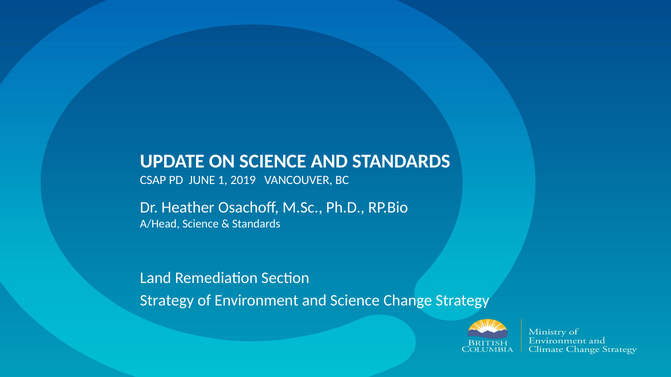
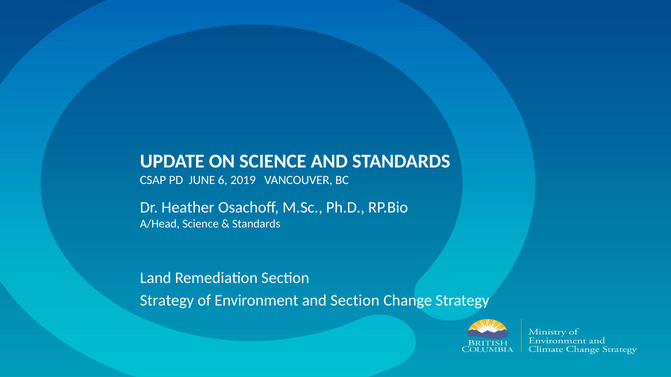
1: 1 -> 6 (223, 180)
and Science: Science -> Section (355, 301)
